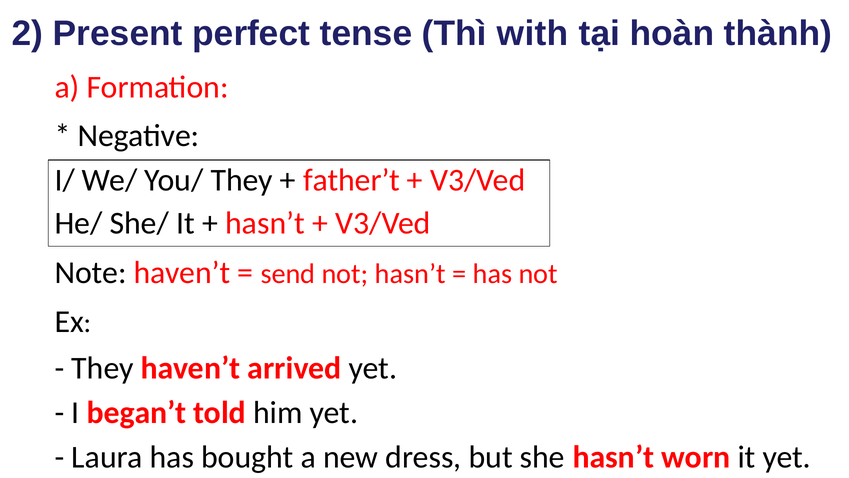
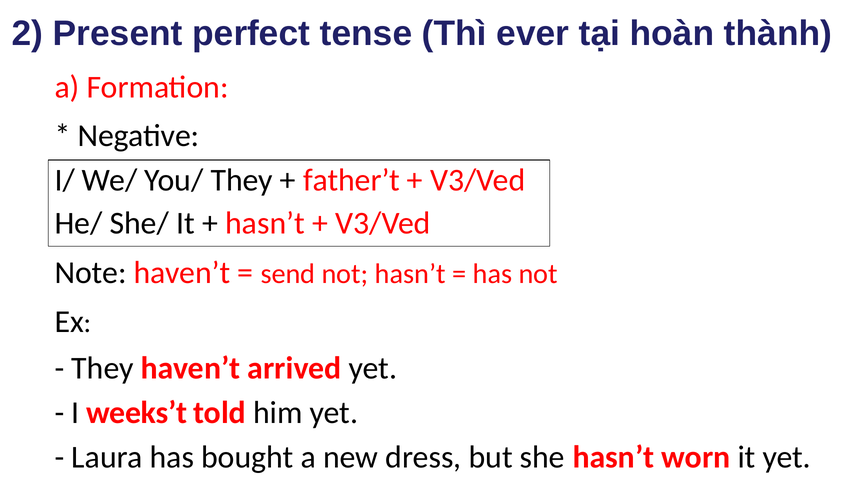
with: with -> ever (533, 34)
began’t: began’t -> weeks’t (137, 412)
